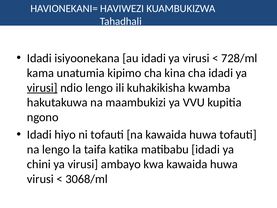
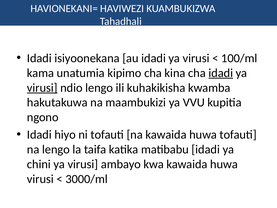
728/ml: 728/ml -> 100/ml (239, 58)
idadi underline: none -> present (221, 73)
3068/ml: 3068/ml -> 3000/ml (87, 179)
